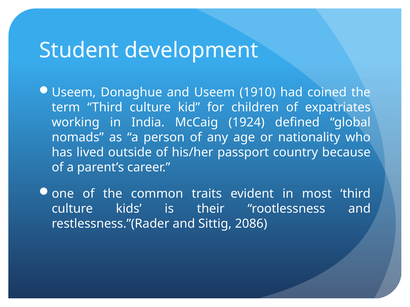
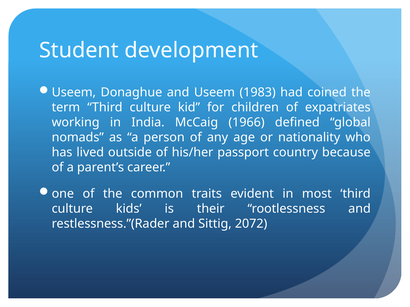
1910: 1910 -> 1983 (258, 92)
1924: 1924 -> 1966 (247, 122)
2086: 2086 -> 2072 (251, 224)
